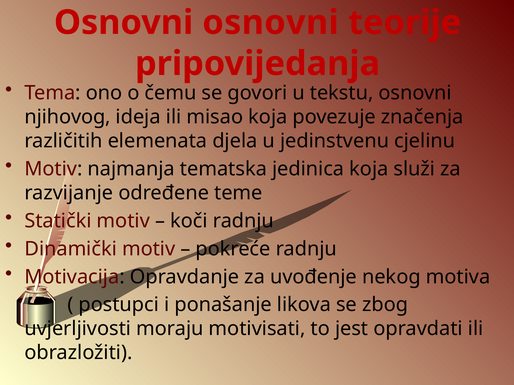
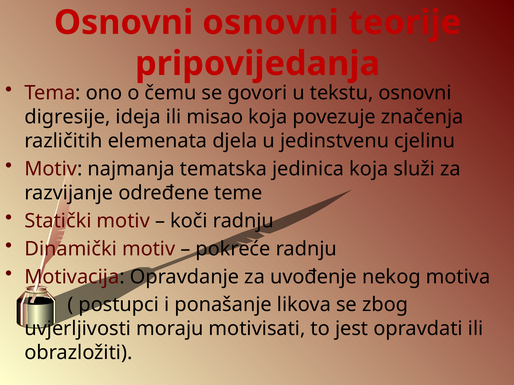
njihovog: njihovog -> digresije (67, 117)
